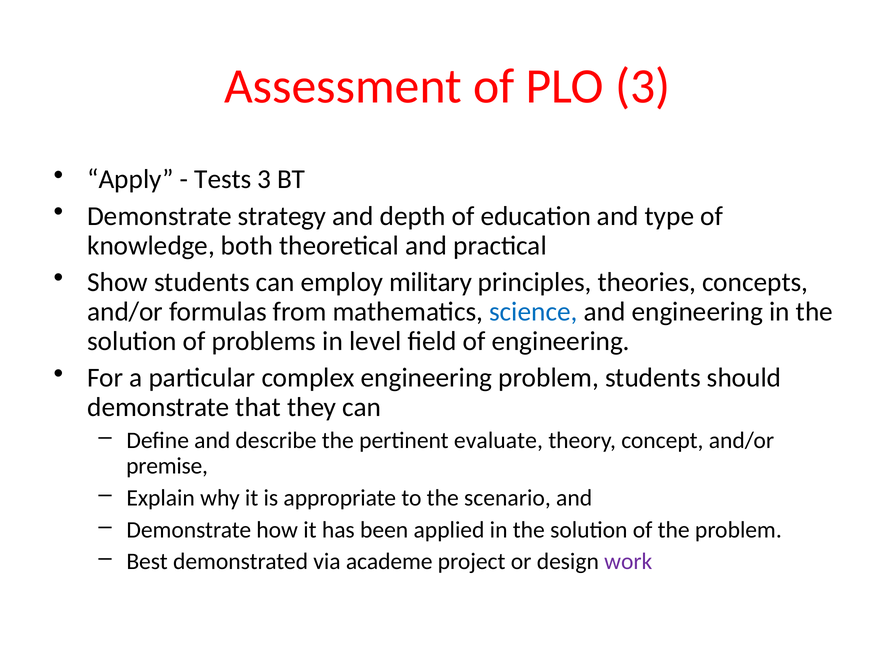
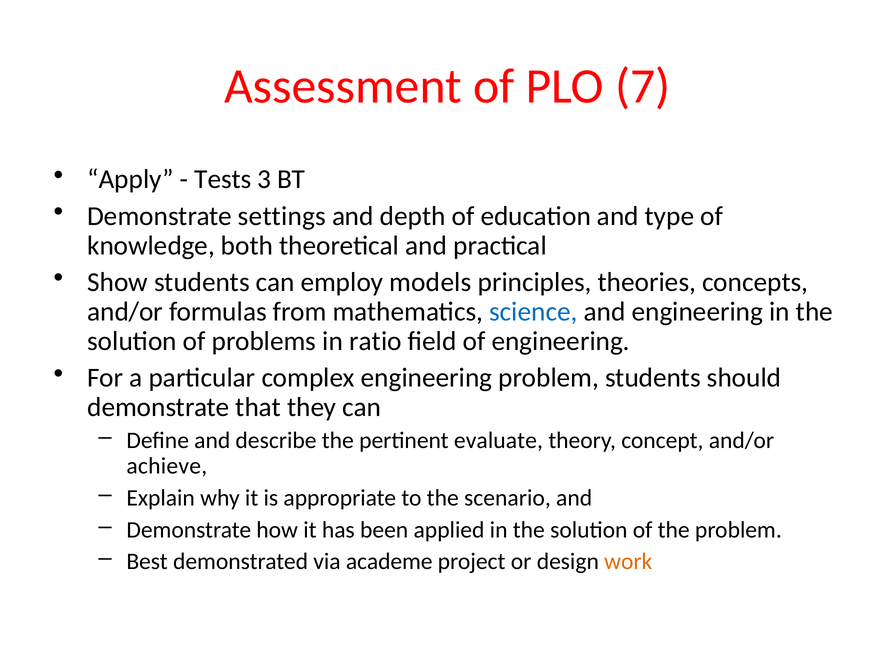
PLO 3: 3 -> 7 (643, 86)
strategy: strategy -> settings (282, 216)
military: military -> models (430, 282)
level: level -> ratio (375, 341)
premise: premise -> achieve (167, 466)
work colour: purple -> orange (628, 562)
